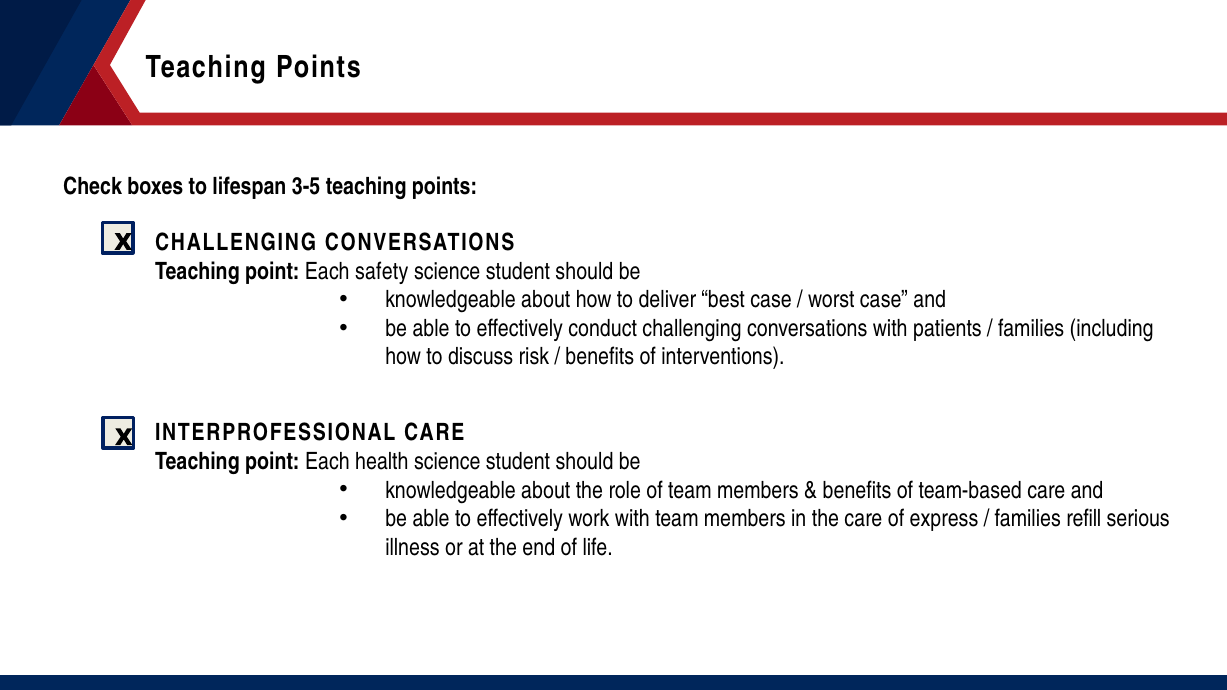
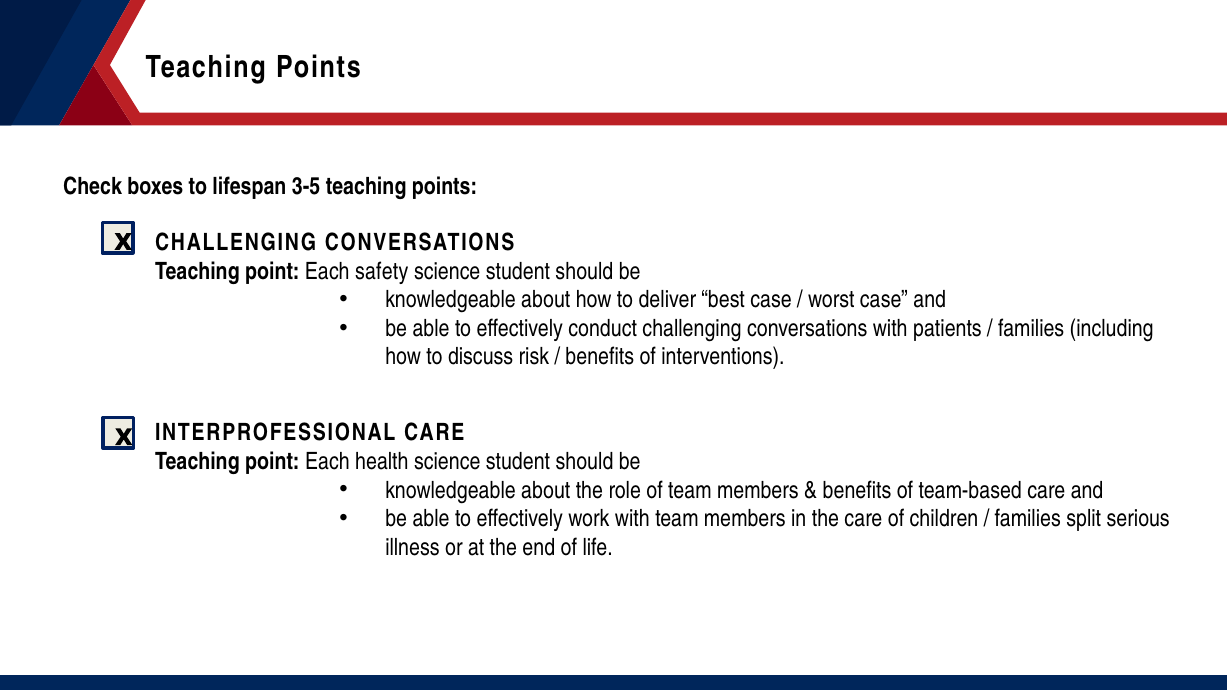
express: express -> children (944, 519)
refill: refill -> split (1084, 519)
